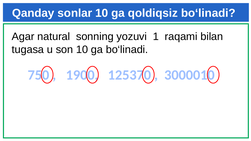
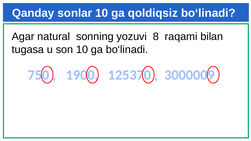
1: 1 -> 8 (156, 37)
3000010: 3000010 -> 3000009 (190, 75)
